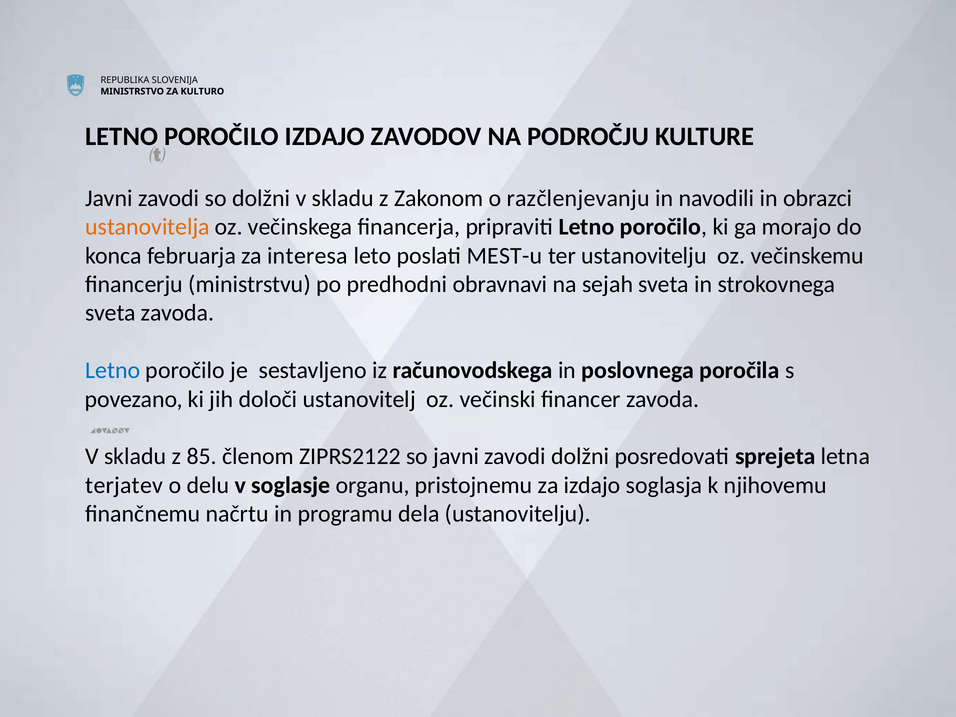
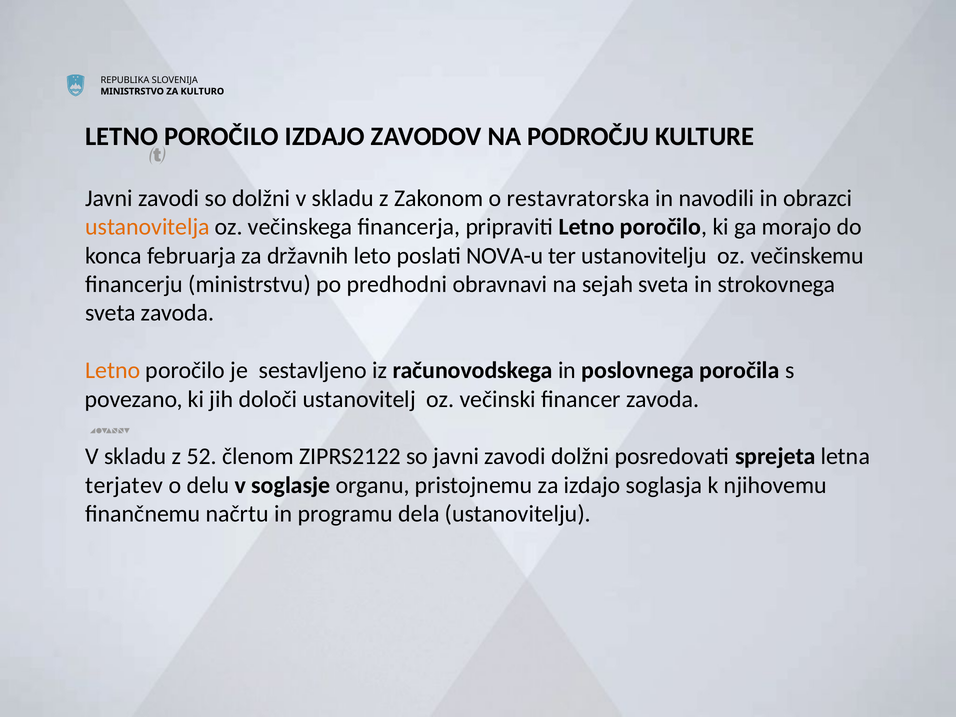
razčlenjevanju: razčlenjevanju -> restavratorska (578, 198)
interesa: interesa -> državnih (308, 256)
MEST-u: MEST-u -> NOVA-u (505, 256)
Letno colour: blue -> orange (113, 370)
85: 85 -> 52 (202, 456)
